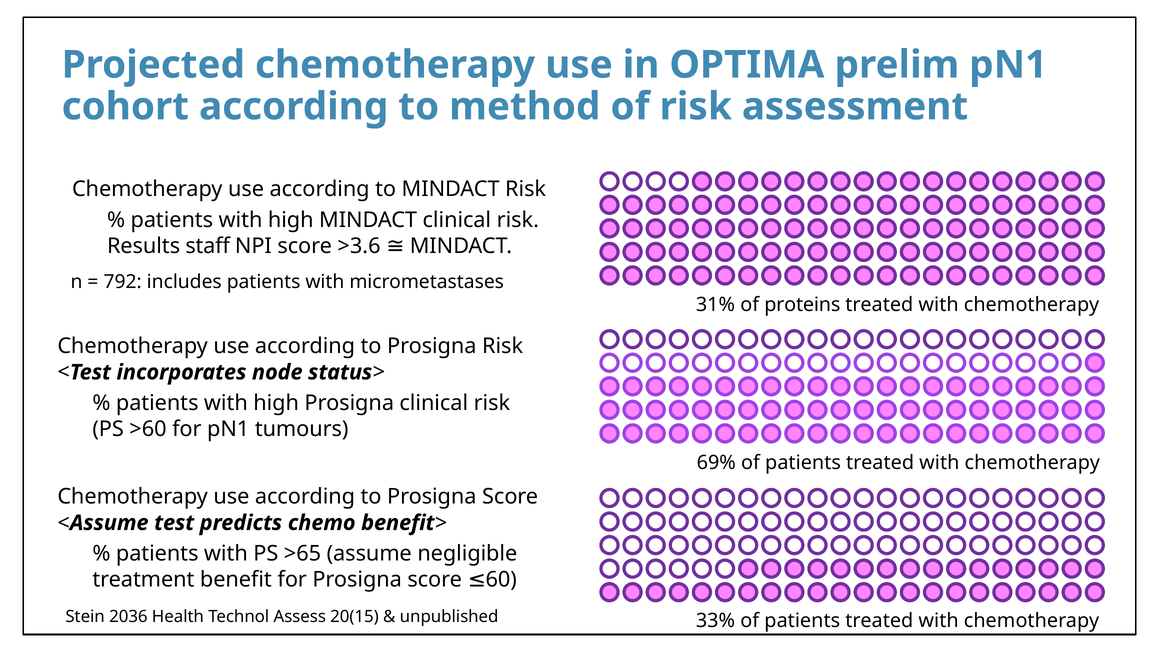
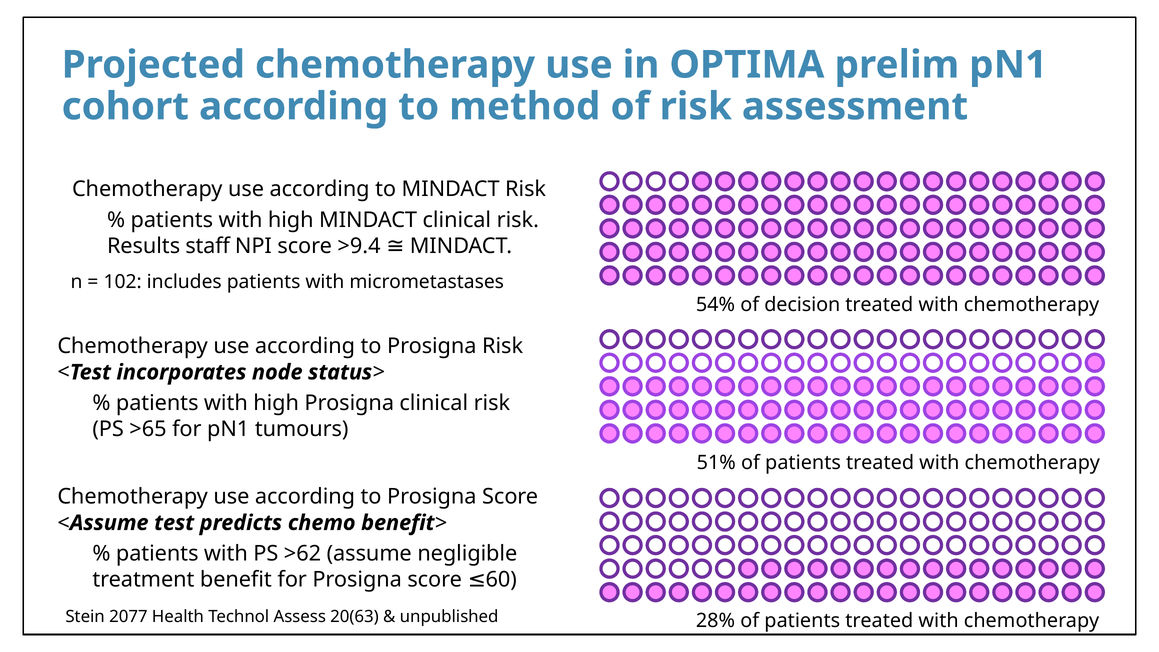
>3.6: >3.6 -> >9.4 (359, 246)
792: 792 -> 102 (123, 282)
31%: 31% -> 54% (715, 305)
proteins: proteins -> decision (802, 305)
>60: >60 -> >65 (148, 429)
69%: 69% -> 51% (716, 463)
>65: >65 -> >62 (302, 554)
2036: 2036 -> 2077 (128, 617)
20(15: 20(15 -> 20(63 (354, 617)
33%: 33% -> 28% (715, 621)
